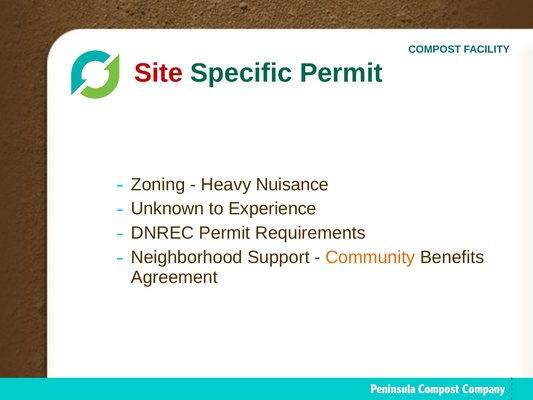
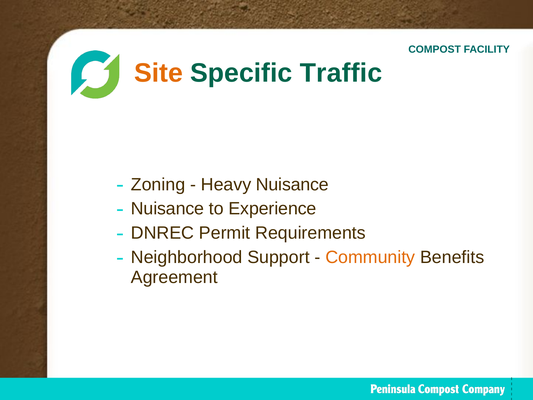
Site colour: red -> orange (158, 73)
Specific Permit: Permit -> Traffic (341, 73)
Unknown: Unknown -> Nuisance (167, 209)
